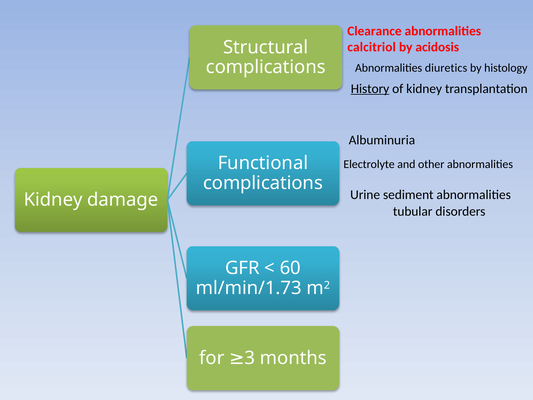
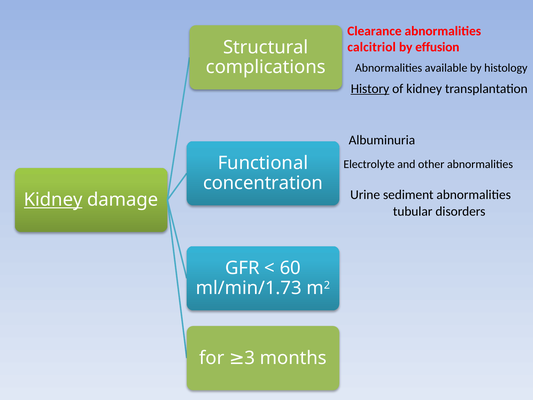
acidosis: acidosis -> effusion (437, 47)
diuretics: diuretics -> available (446, 68)
complications: complications -> concentration (263, 183)
Kidney underline: none -> present (53, 200)
